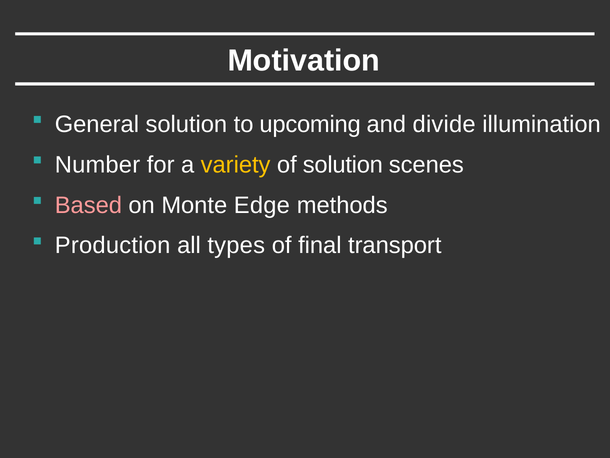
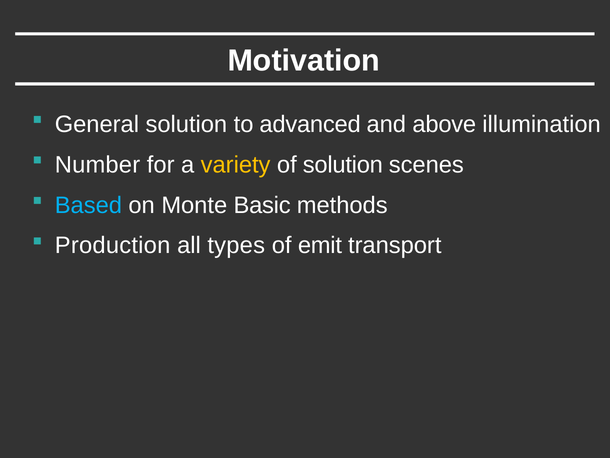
upcoming: upcoming -> advanced (310, 124)
divide: divide -> above (444, 124)
Based colour: pink -> light blue (88, 205)
Edge: Edge -> Basic (262, 205)
final: final -> emit (320, 245)
